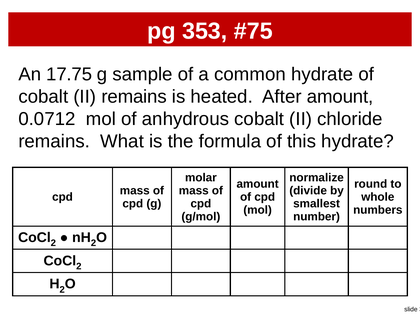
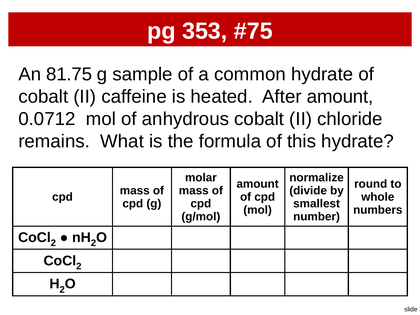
17.75: 17.75 -> 81.75 (69, 74)
II remains: remains -> caffeine (134, 97)
